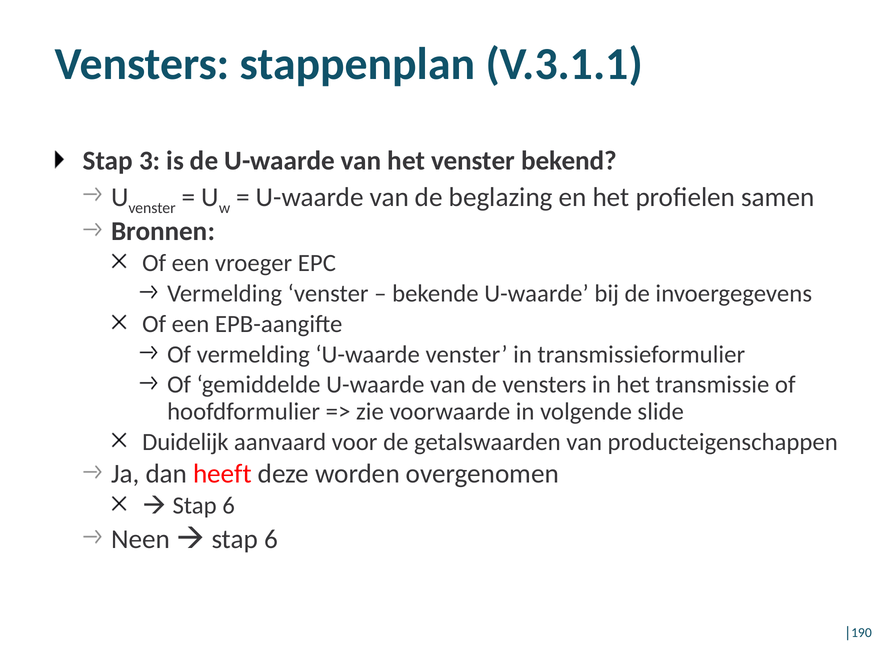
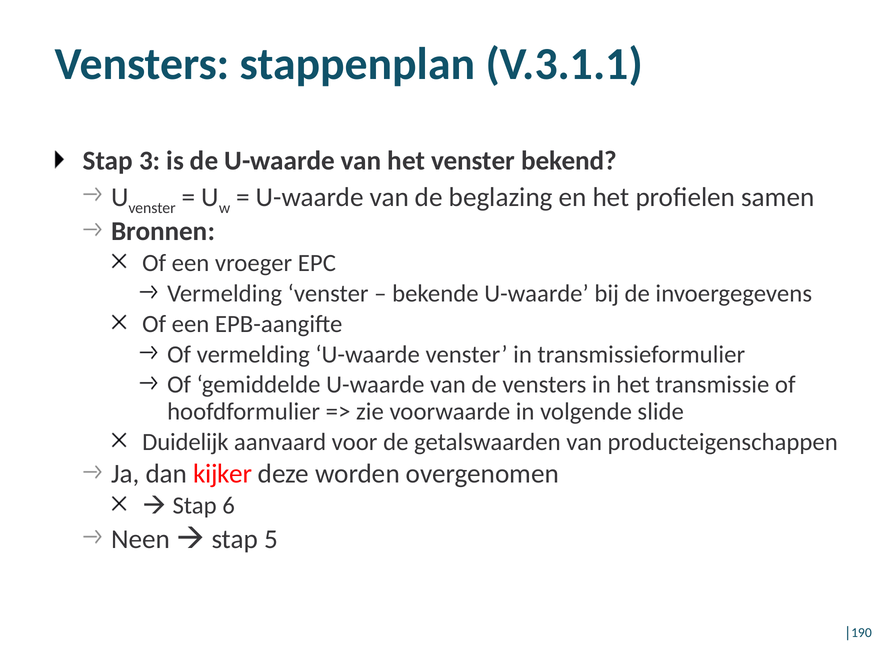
heeft: heeft -> kijker (223, 474)
6: 6 -> 5 (271, 540)
